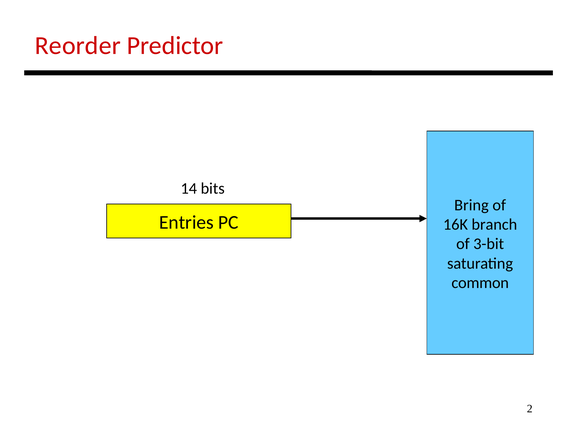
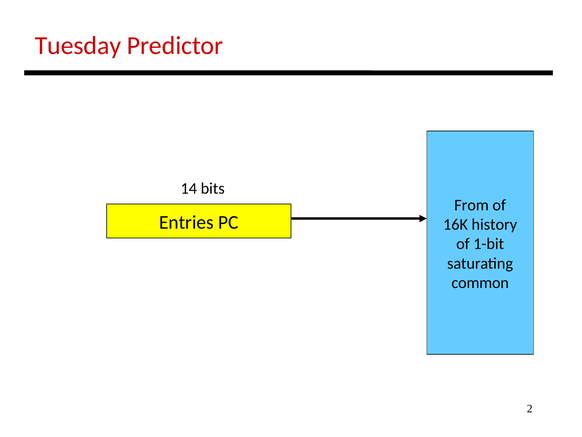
Reorder: Reorder -> Tuesday (78, 45)
Bring: Bring -> From (472, 205)
branch: branch -> history (494, 224)
3-bit: 3-bit -> 1-bit (489, 244)
